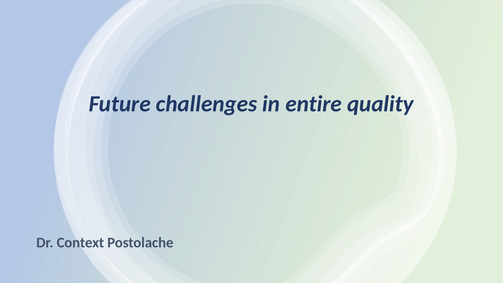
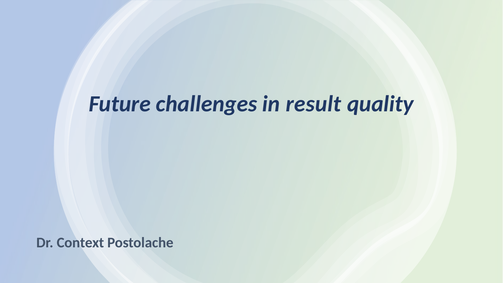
entire: entire -> result (314, 104)
